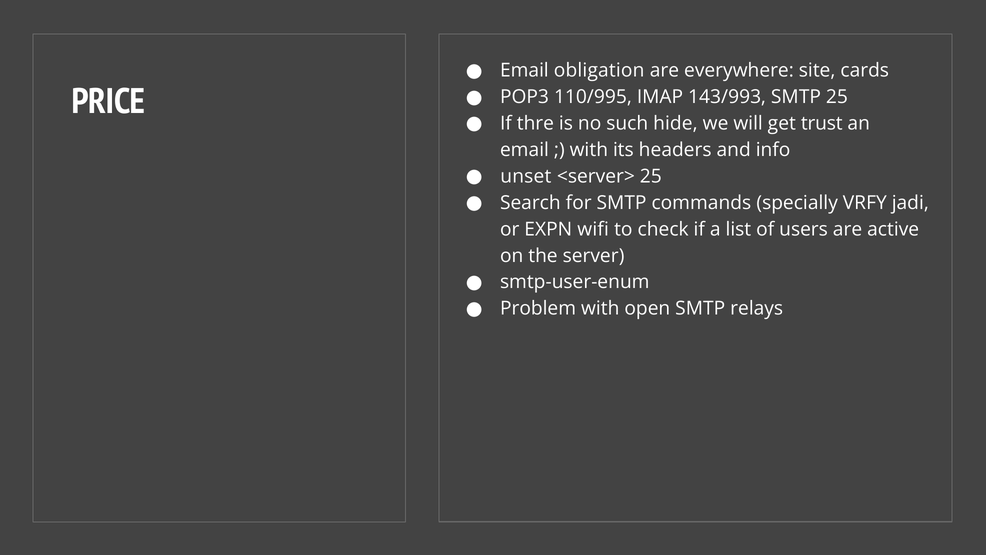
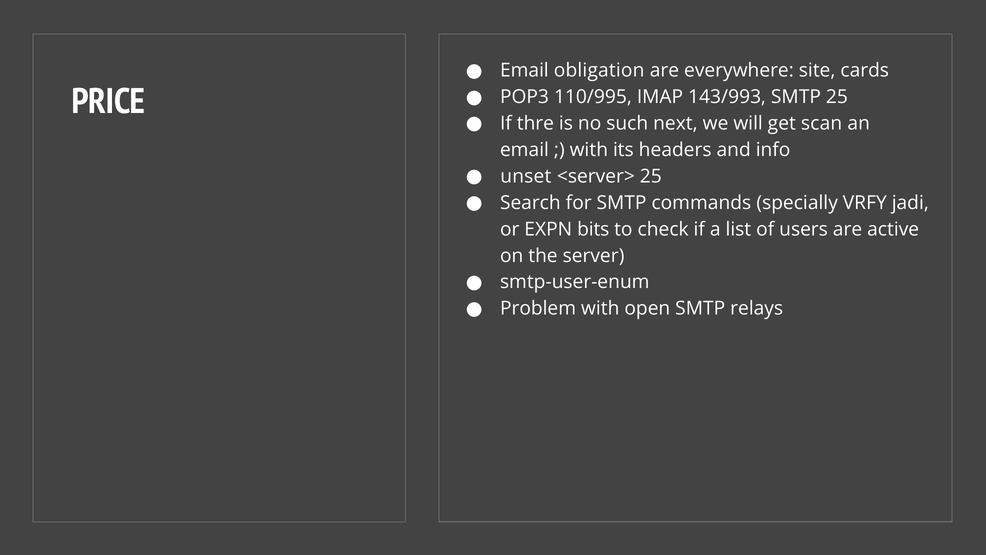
hide: hide -> next (675, 123)
trust: trust -> scan (822, 123)
wifi: wifi -> bits (593, 229)
